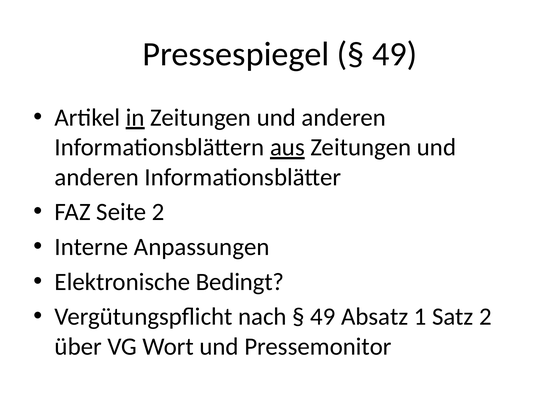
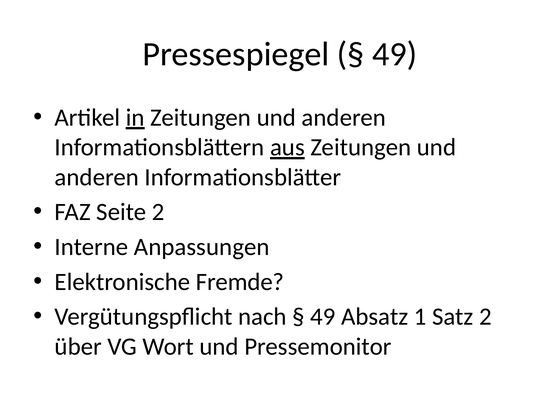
Bedingt: Bedingt -> Fremde (240, 282)
